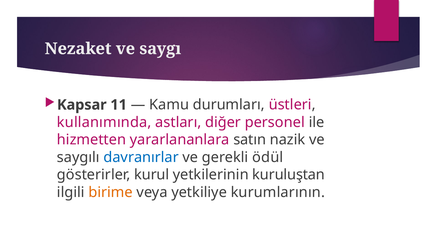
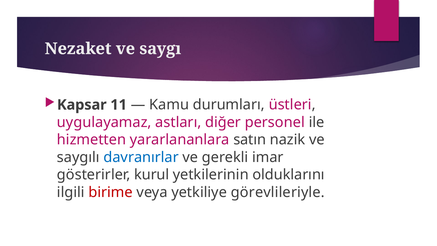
kullanımında: kullanımında -> uygulayamaz (104, 122)
ödül: ödül -> imar (268, 157)
kuruluştan: kuruluştan -> olduklarını (289, 175)
birime colour: orange -> red (111, 192)
kurumlarının: kurumlarının -> görevlileriyle (278, 192)
